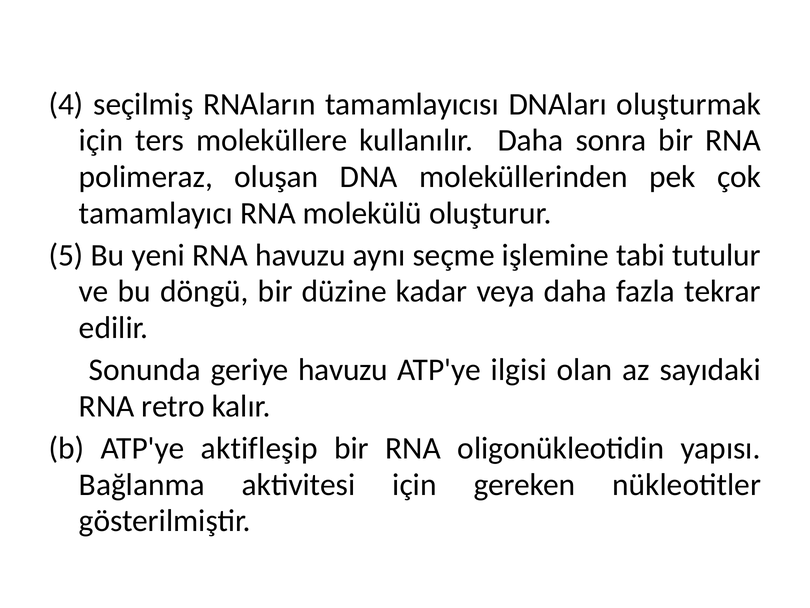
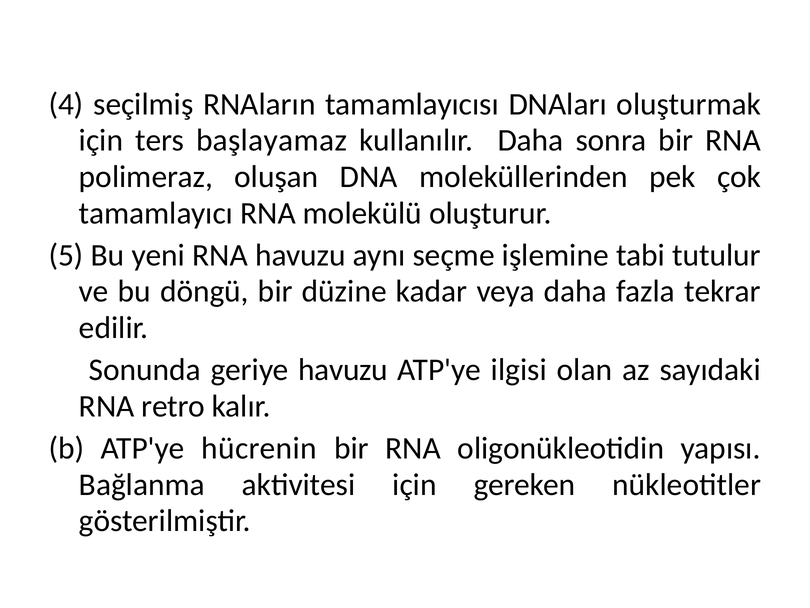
moleküllere: moleküllere -> başlayamaz (272, 140)
aktifleşip: aktifleşip -> hücrenin (259, 448)
